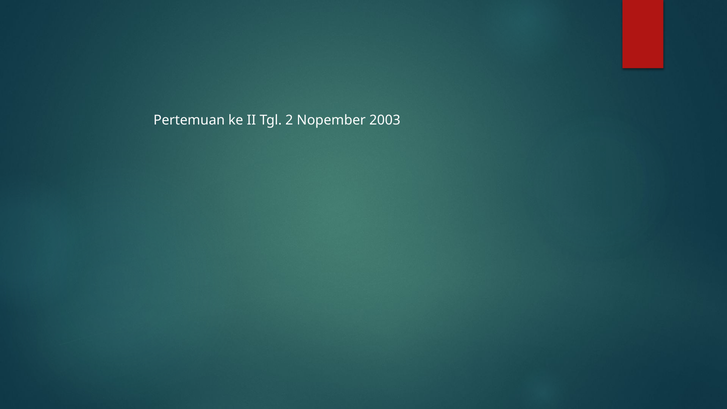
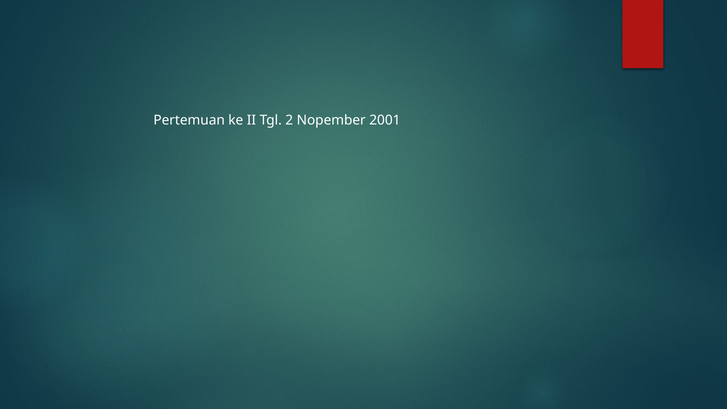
2003: 2003 -> 2001 (385, 120)
